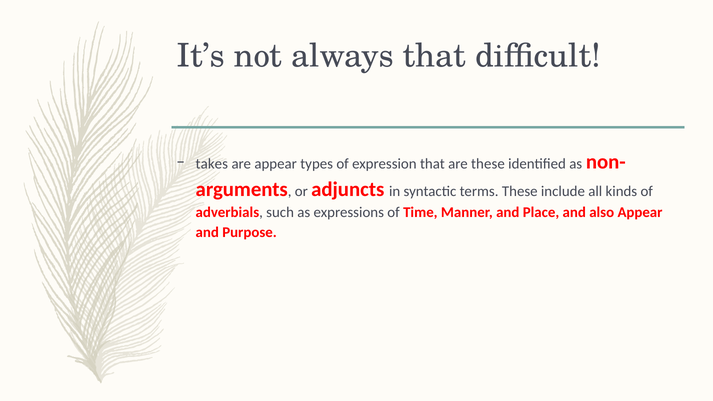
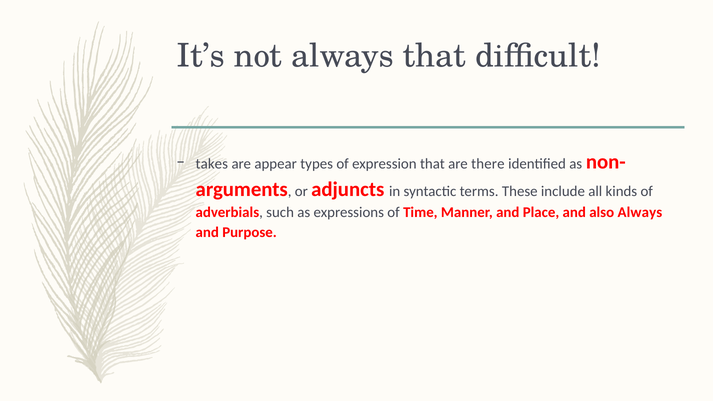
are these: these -> there (488, 164)
also Appear: Appear -> Always (640, 213)
